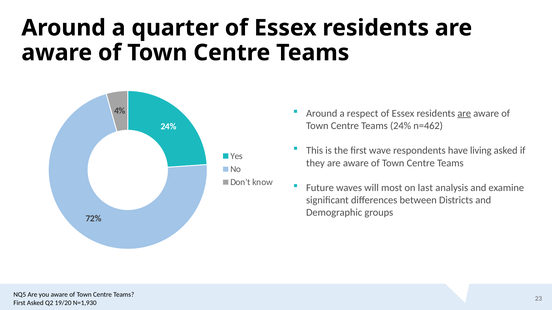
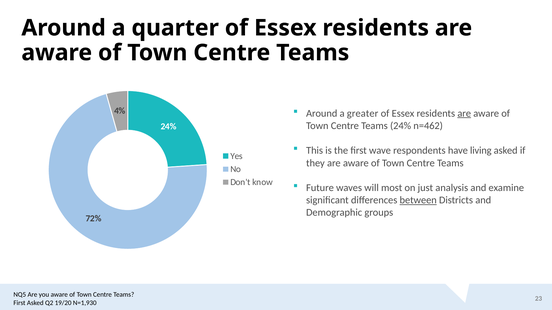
respect: respect -> greater (363, 114)
last: last -> just (425, 188)
between underline: none -> present (418, 200)
